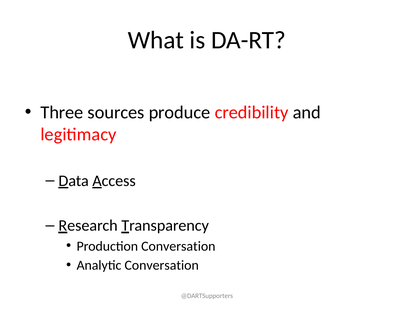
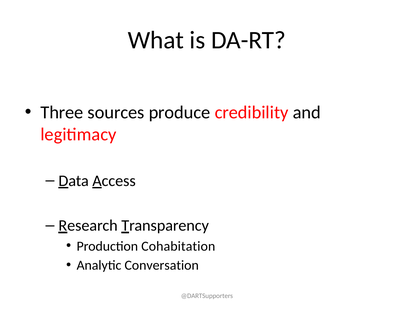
Production Conversation: Conversation -> Cohabitation (178, 247)
